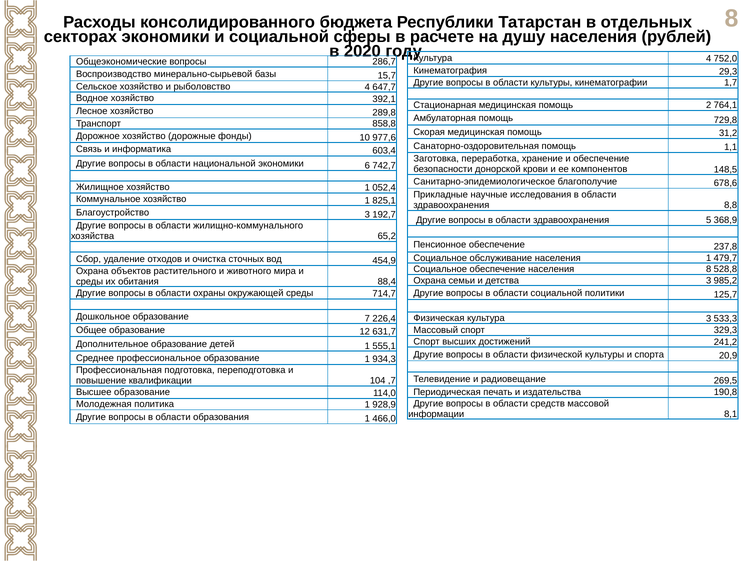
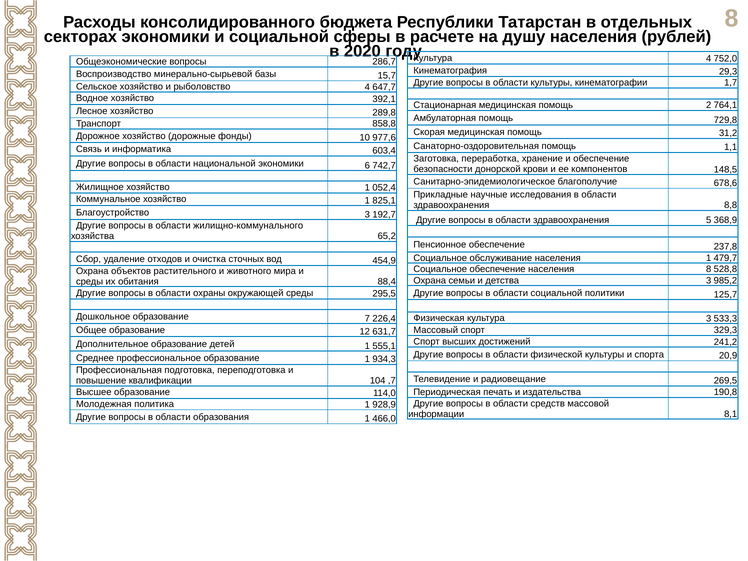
714,7: 714,7 -> 295,5 (384, 294)
